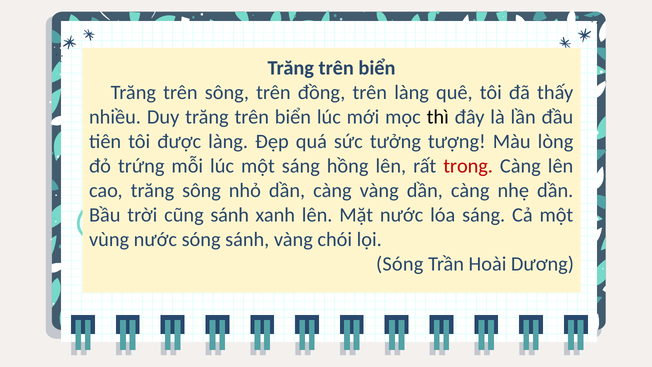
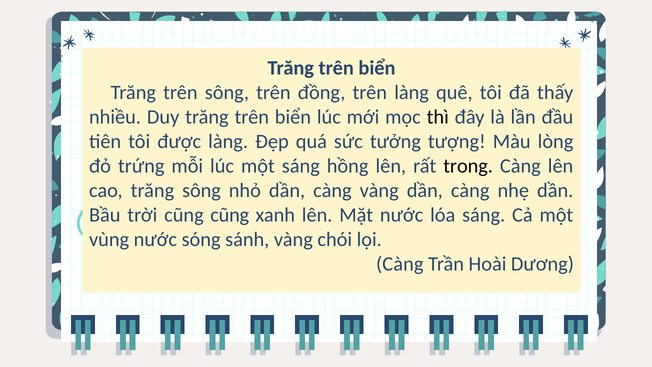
trong colour: red -> black (468, 166)
cũng sánh: sánh -> cũng (230, 215)
Sóng: Sóng -> Càng (400, 264)
